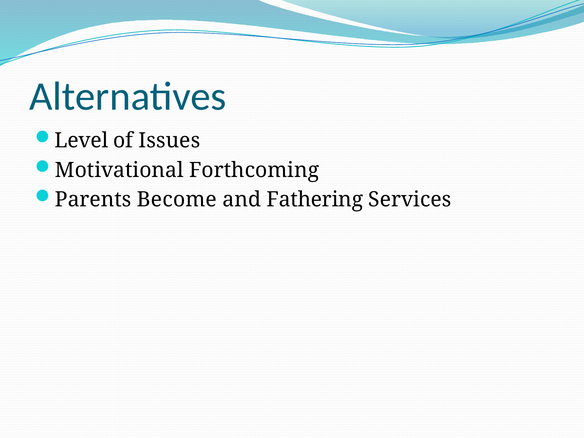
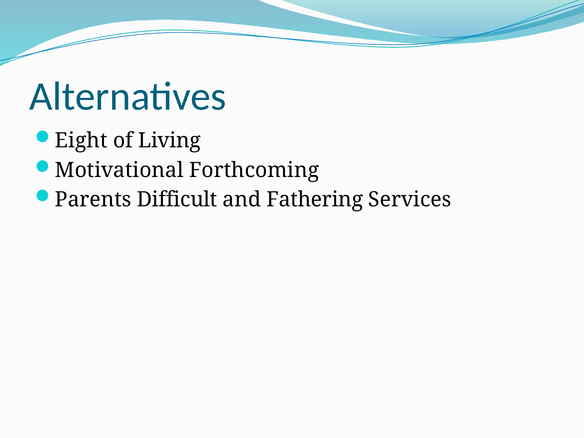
Level: Level -> Eight (81, 141)
Issues: Issues -> Living (170, 141)
Become: Become -> Difficult (177, 200)
